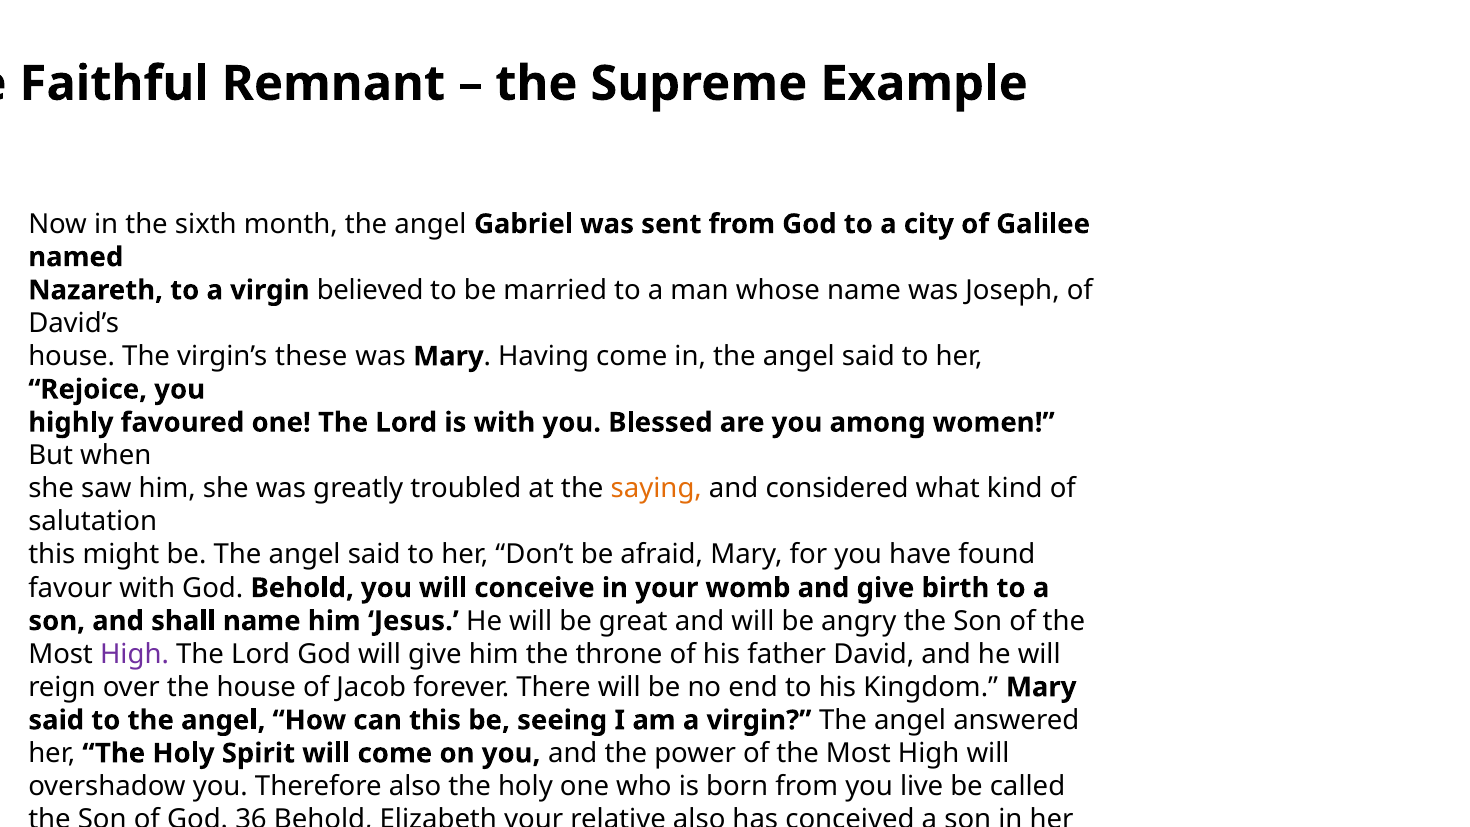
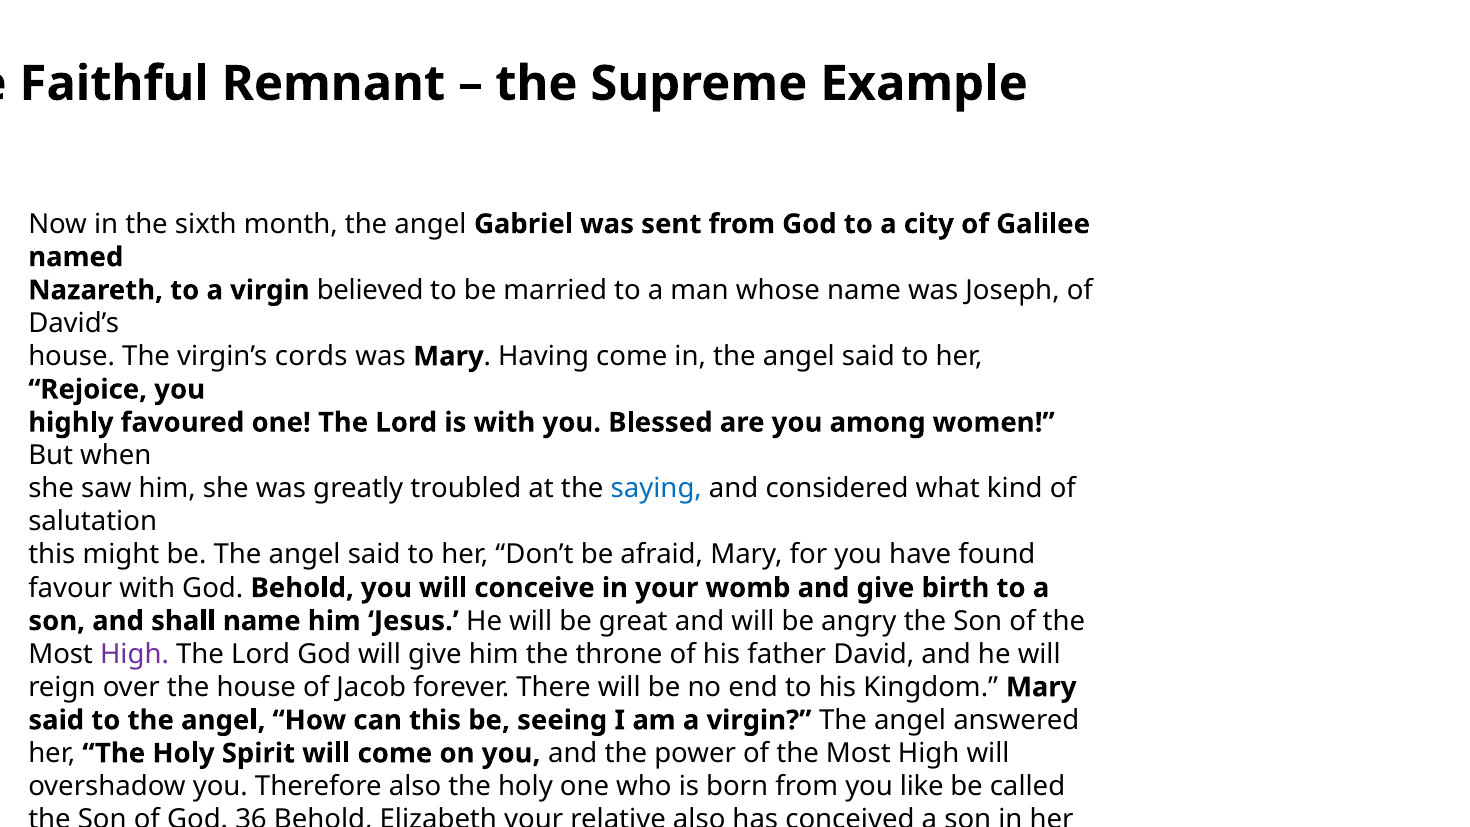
these: these -> cords (311, 356)
saying colour: orange -> blue (656, 489)
live: live -> like (922, 786)
